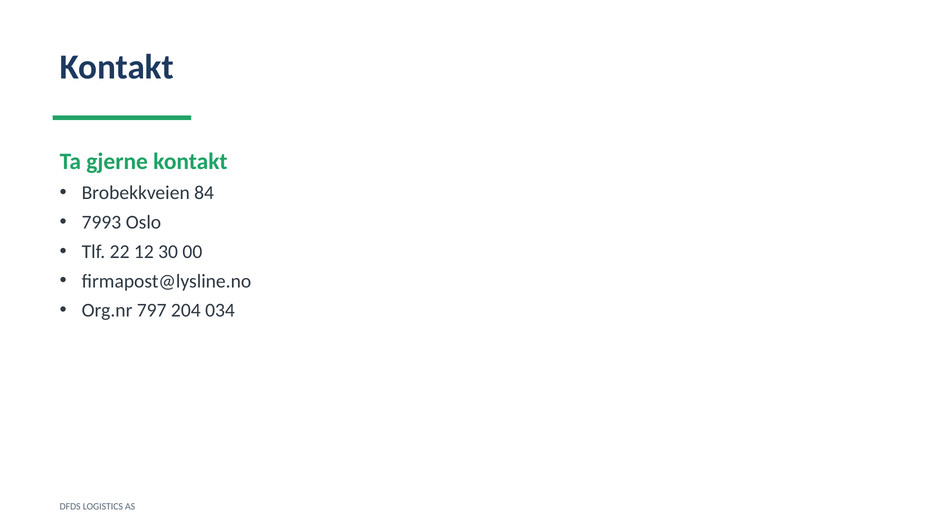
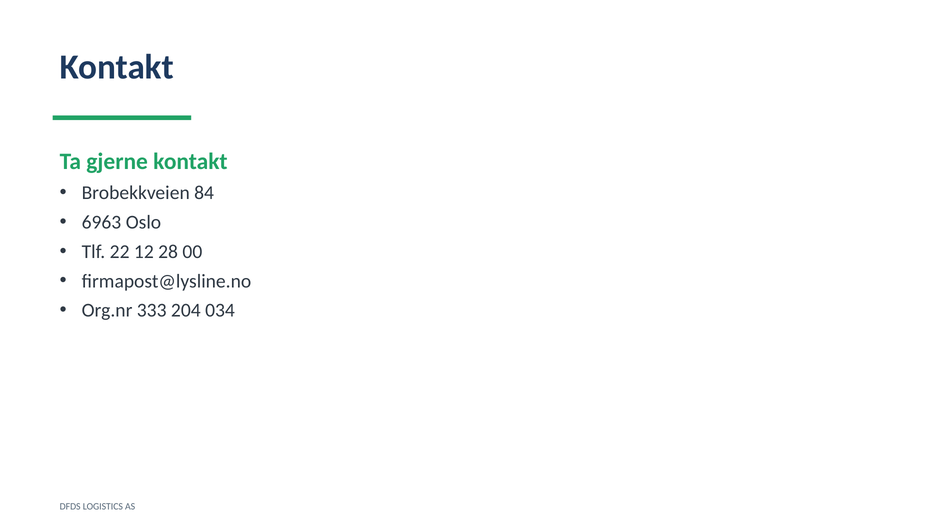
7993: 7993 -> 6963 (101, 222)
30: 30 -> 28 (168, 252)
797: 797 -> 333 (152, 310)
